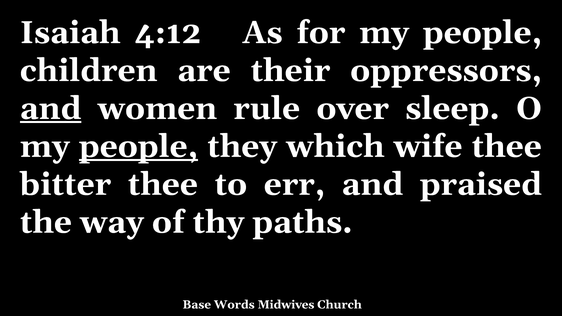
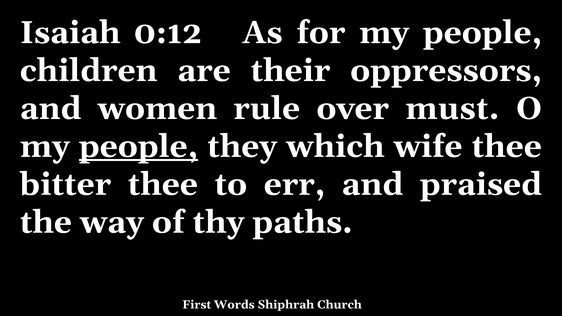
4:12: 4:12 -> 0:12 (168, 33)
and underline: present -> none (51, 109)
sleep: sleep -> must (452, 109)
Base: Base -> First (197, 305)
Midwives: Midwives -> Shiphrah (286, 305)
